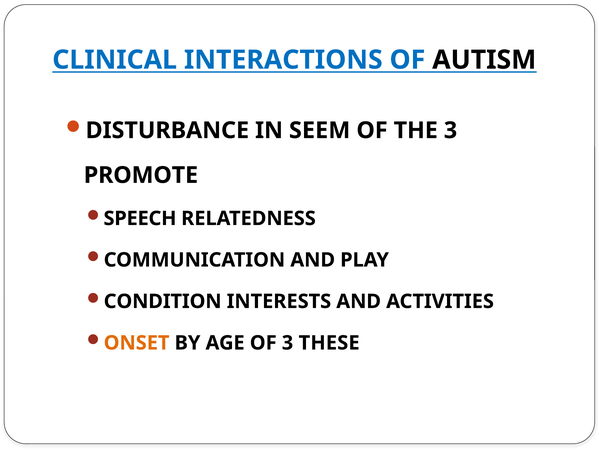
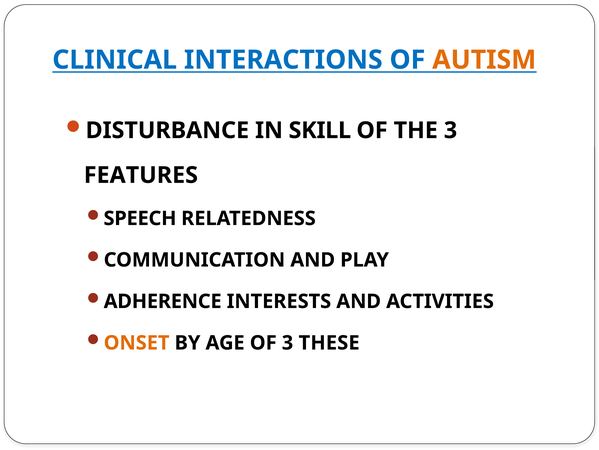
AUTISM colour: black -> orange (484, 60)
SEEM: SEEM -> SKILL (320, 130)
PROMOTE: PROMOTE -> FEATURES (141, 175)
CONDITION: CONDITION -> ADHERENCE (163, 301)
